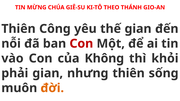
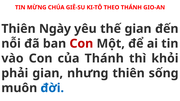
Công: Công -> Ngày (55, 29)
của Không: Không -> Thánh (104, 59)
đời colour: orange -> blue (52, 88)
